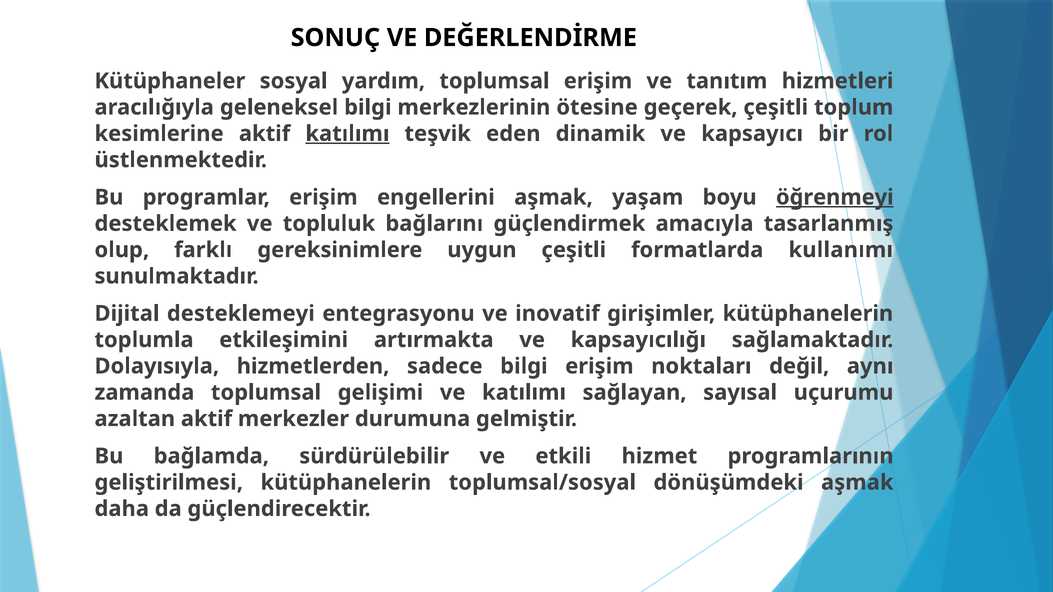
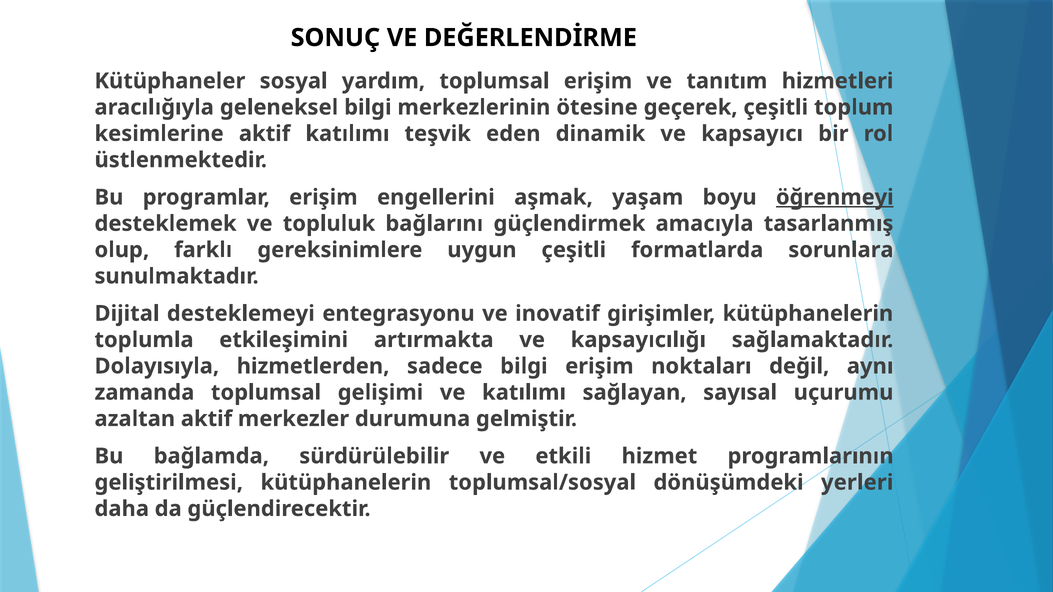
katılımı underline: present -> none (347, 134)
kullanımı: kullanımı -> sorunlara (841, 250)
dönüşümdeki aşmak: aşmak -> yerleri (857, 483)
